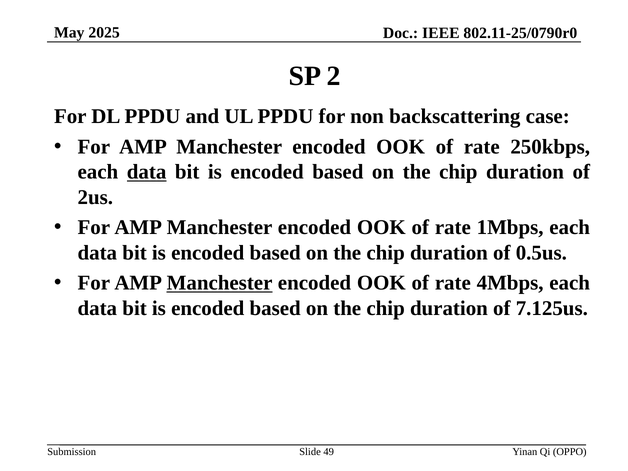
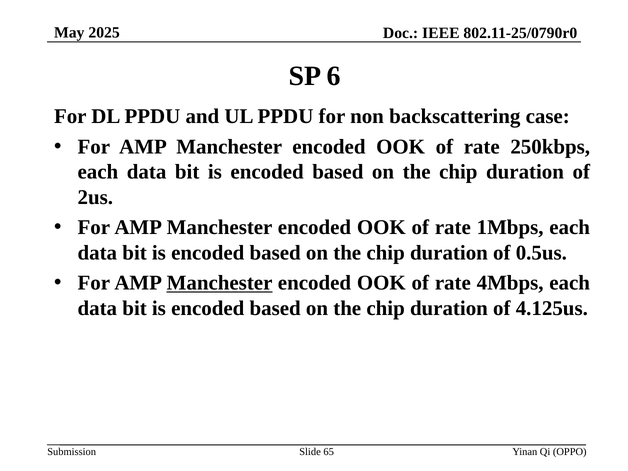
2: 2 -> 6 (334, 76)
data underline: present -> none (147, 172)
7.125us: 7.125us -> 4.125us (552, 308)
49: 49 -> 65 (329, 452)
